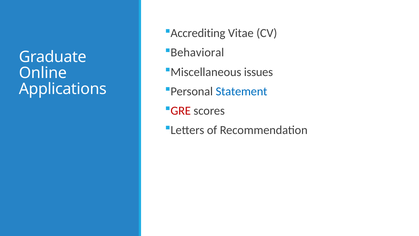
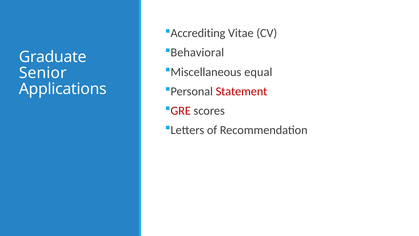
issues: issues -> equal (258, 72)
Online: Online -> Senior (43, 73)
Statement colour: blue -> red (242, 91)
